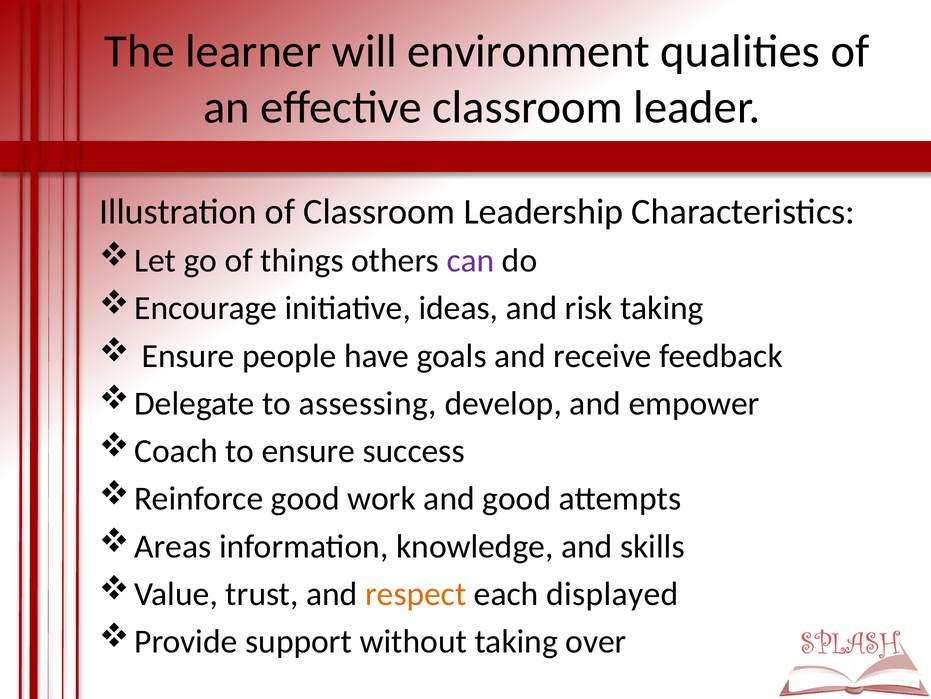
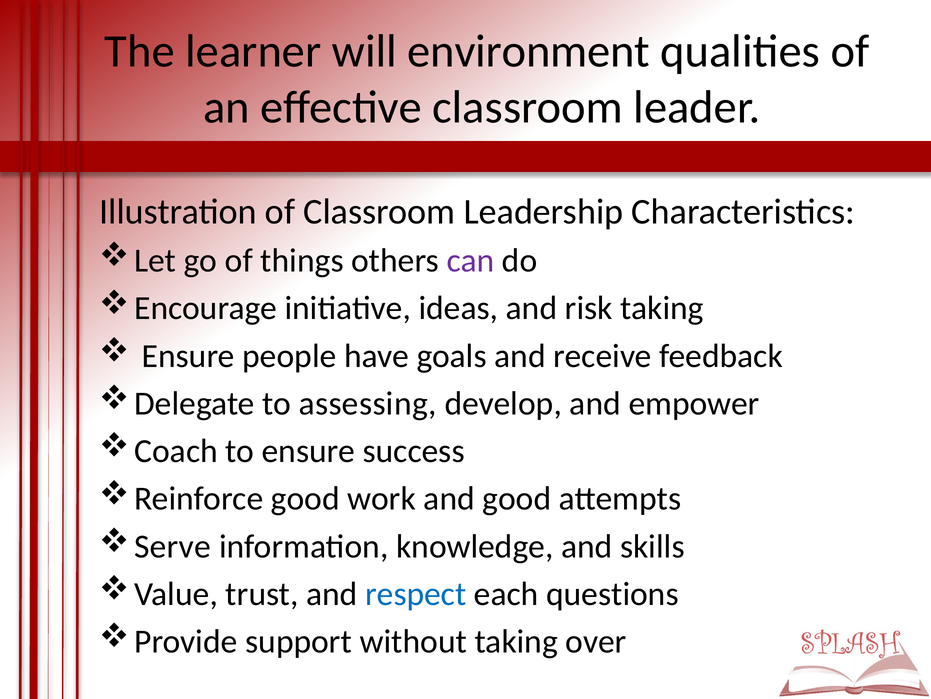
Areas: Areas -> Serve (173, 546)
respect colour: orange -> blue (416, 594)
displayed: displayed -> questions (612, 594)
